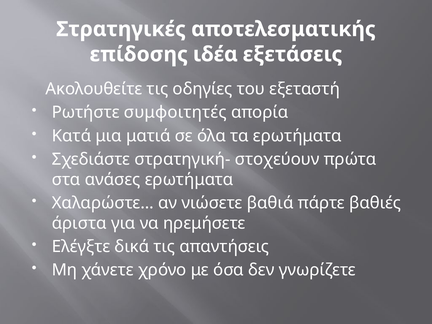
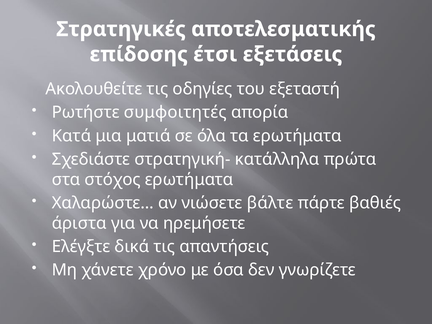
ιδέα: ιδέα -> έτσι (215, 54)
στοχεύουν: στοχεύουν -> κατάλληλα (277, 159)
ανάσες: ανάσες -> στόχος (113, 180)
βαθιά: βαθιά -> βάλτε (270, 203)
